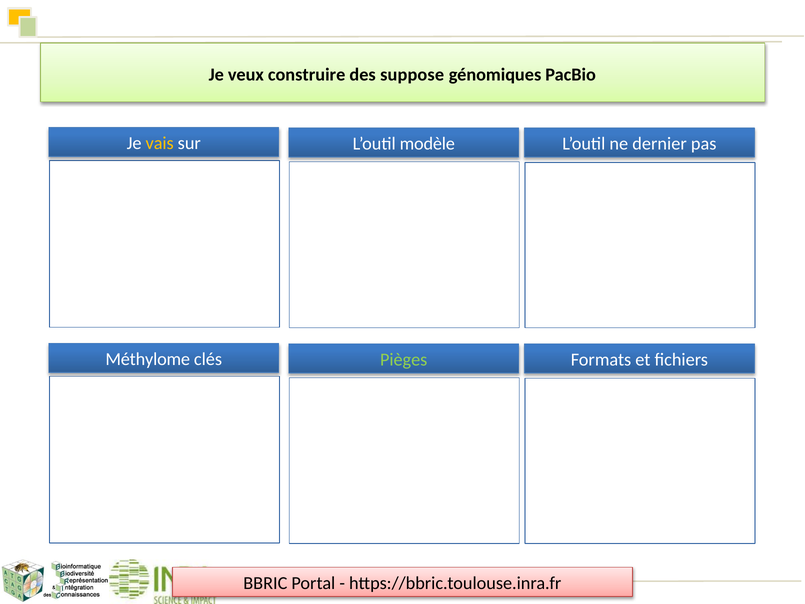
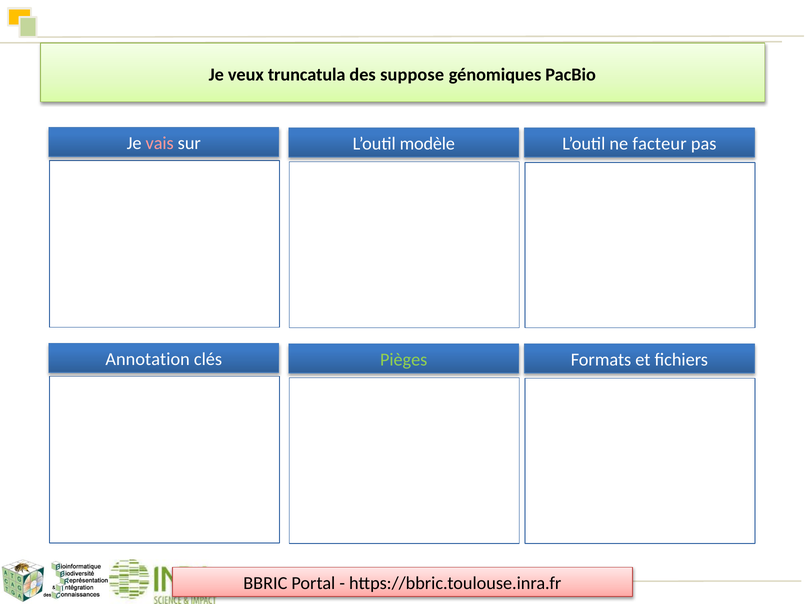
construire: construire -> truncatula (307, 75)
vais colour: yellow -> pink (160, 143)
dernier: dernier -> facteur (659, 144)
Méthylome: Méthylome -> Annotation (148, 359)
